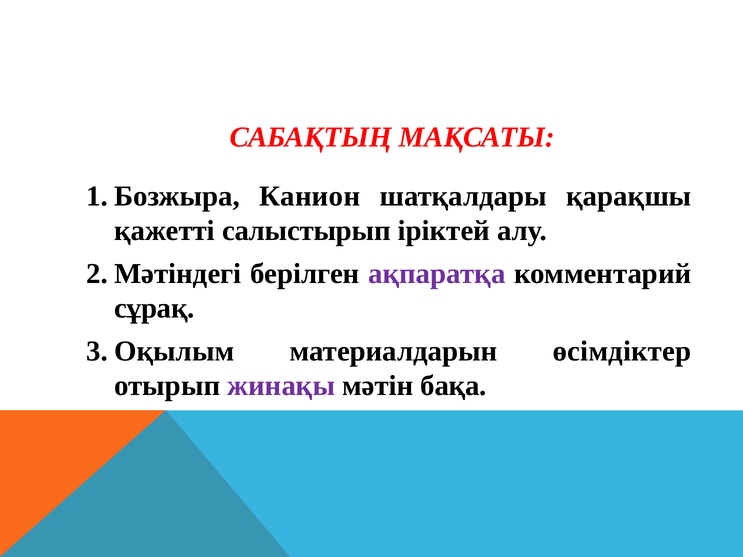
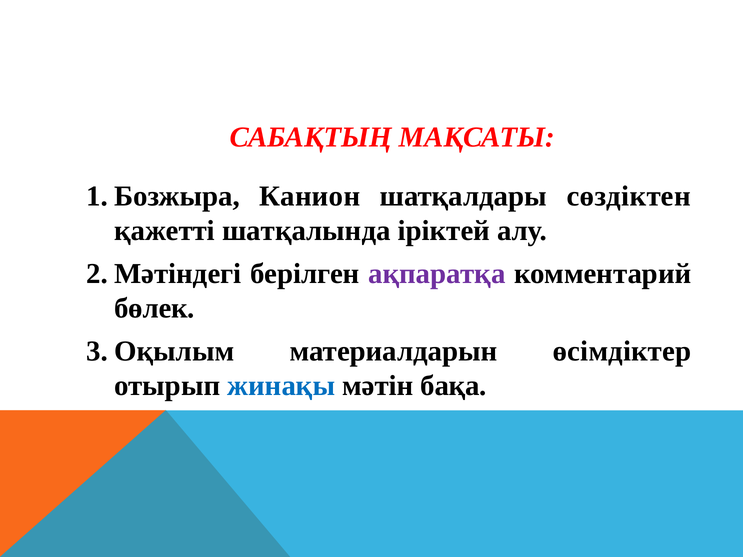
қарақшы: қарақшы -> сөздіктен (629, 196)
салыстырып: салыстырып -> шатқалында (306, 231)
сұрақ: сұрақ -> бөлек (154, 308)
жинақы colour: purple -> blue (281, 386)
